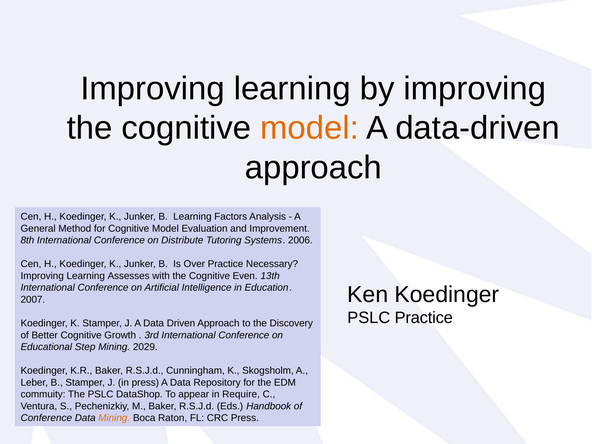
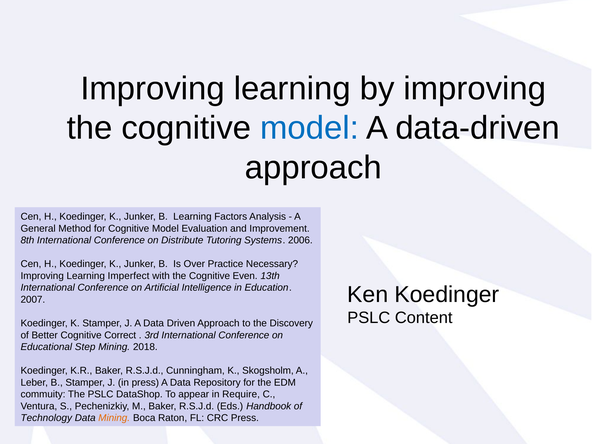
model colour: orange -> blue (310, 128)
Assesses: Assesses -> Imperfect (129, 276)
PSLC Practice: Practice -> Content (424, 318)
Growth: Growth -> Correct (120, 335)
2029: 2029 -> 2018 (145, 347)
Conference: Conference -> Technology (46, 418)
